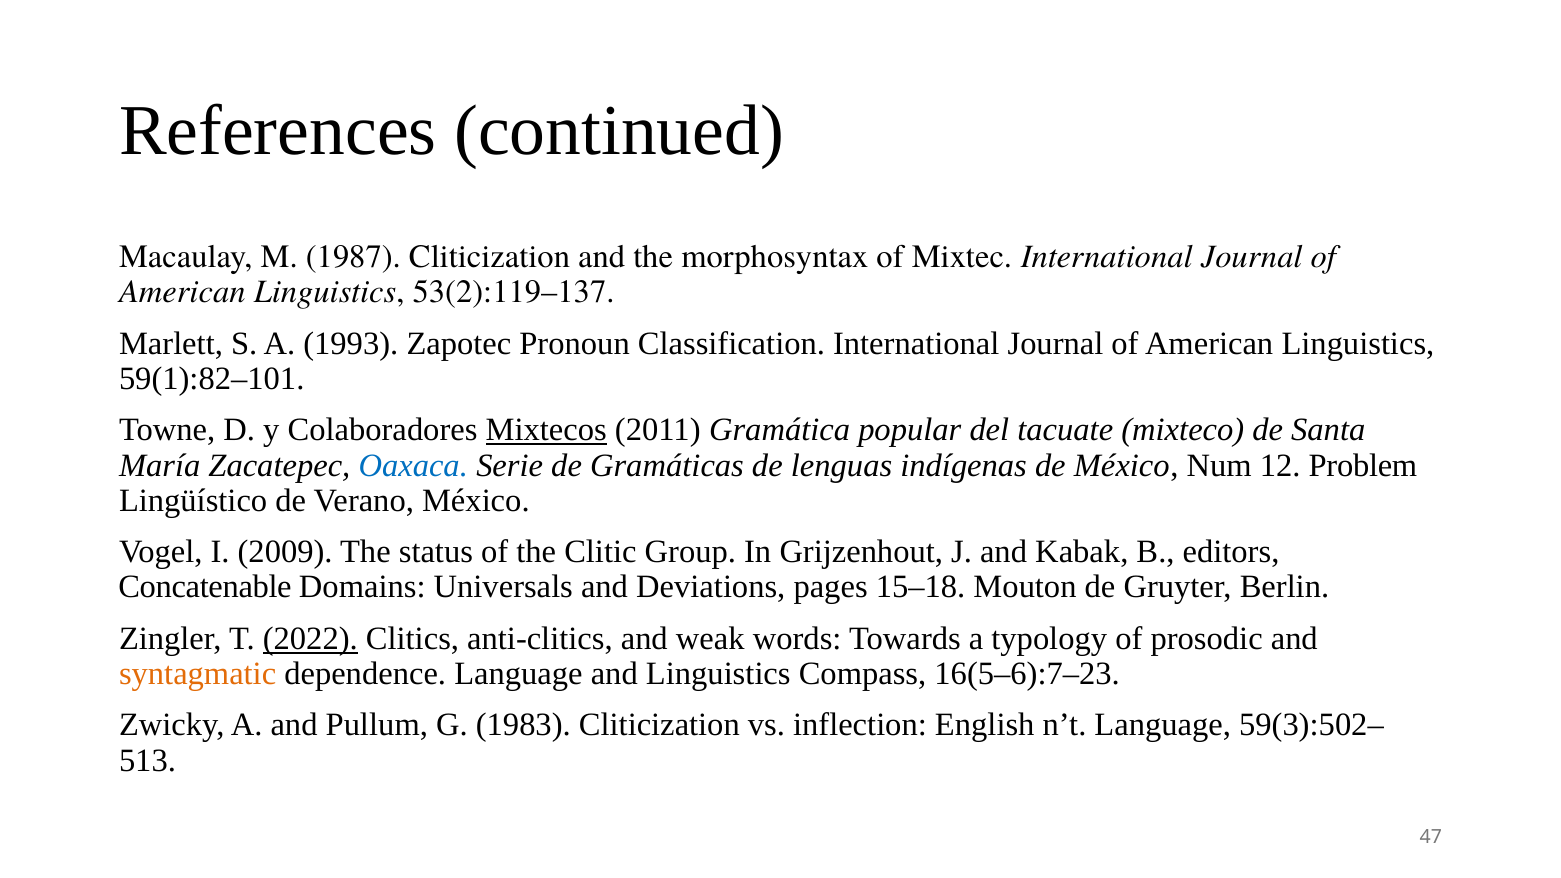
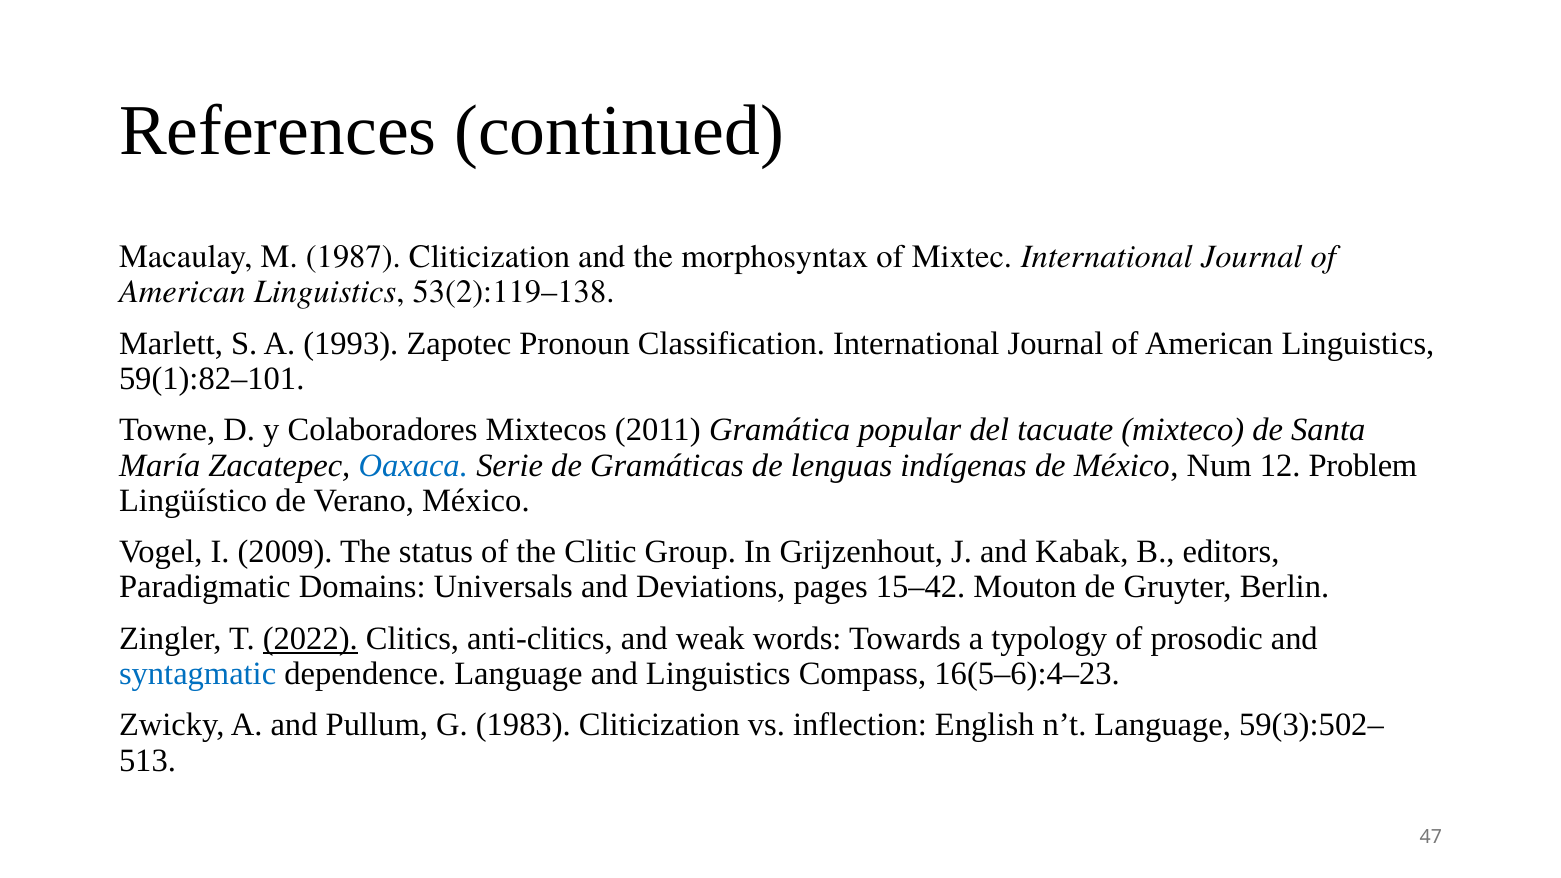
53(2):119–137: 53(2):119–137 -> 53(2):119–138 (514, 292)
Mixtecos underline: present -> none (546, 430)
Concatenable: Concatenable -> Paradigmatic (205, 587)
15–18: 15–18 -> 15–42 (921, 587)
syntagmatic colour: orange -> blue (198, 674)
16(5–6):7–23: 16(5–6):7–23 -> 16(5–6):4–23 (1027, 674)
